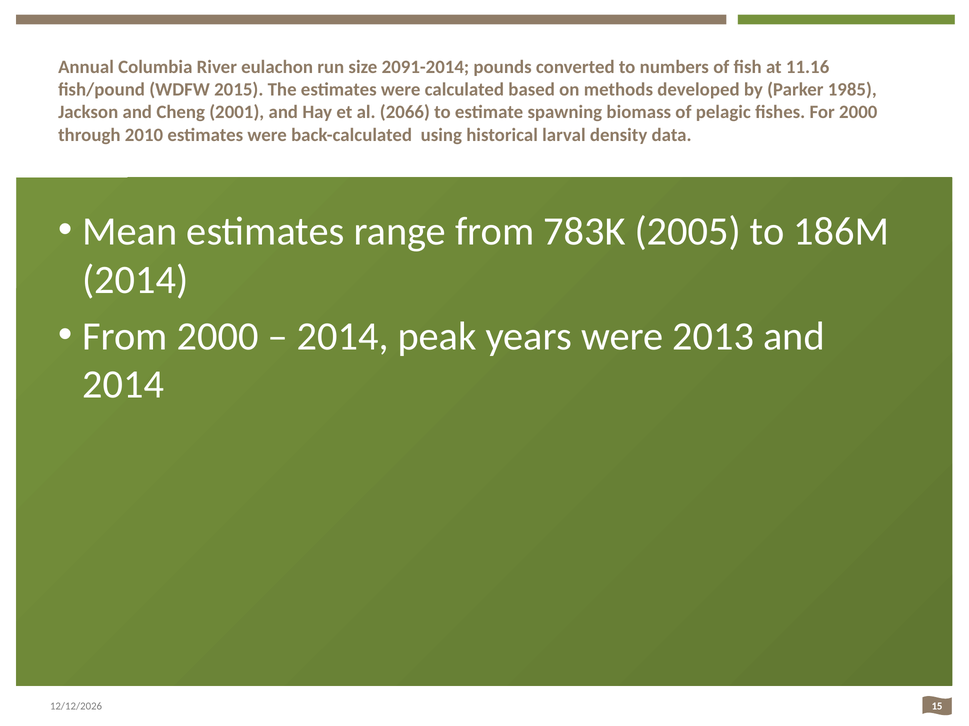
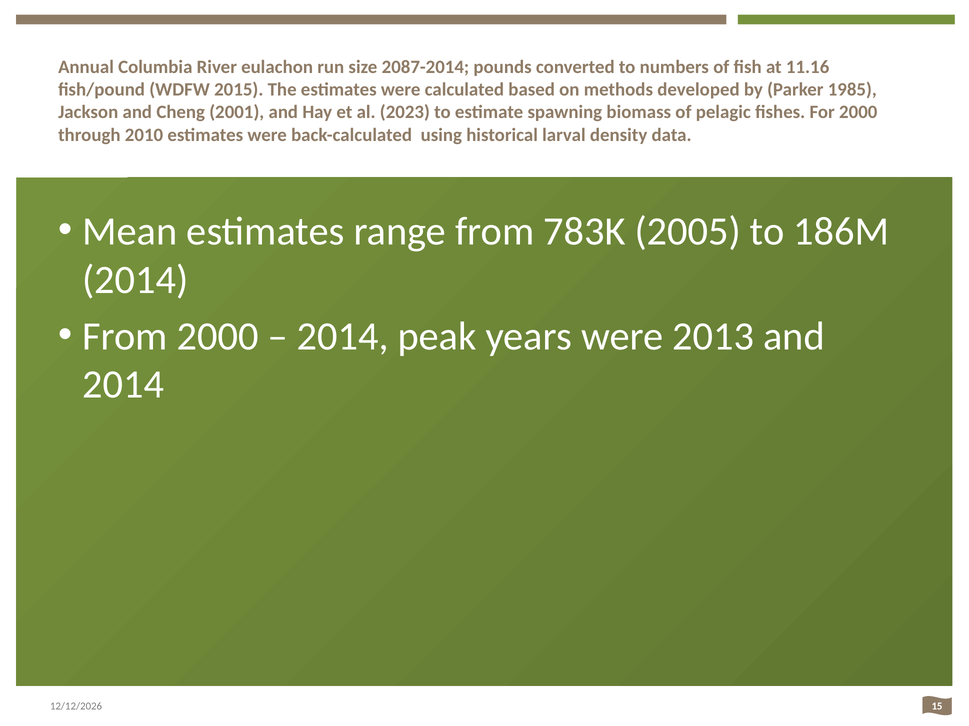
2091-2014: 2091-2014 -> 2087-2014 (425, 67)
2066: 2066 -> 2023 (405, 112)
